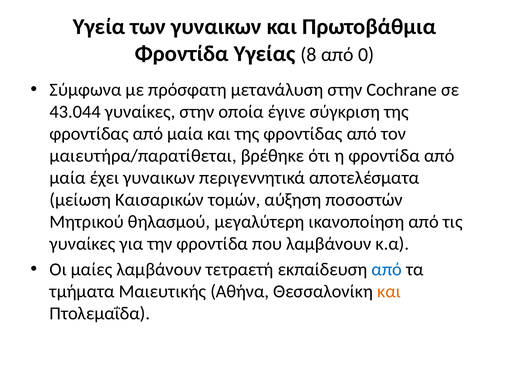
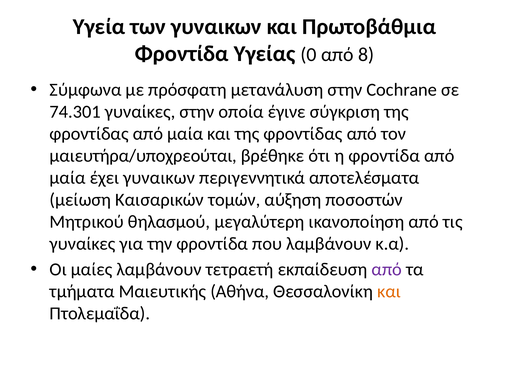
8: 8 -> 0 (309, 55)
0: 0 -> 8 (366, 55)
43.044: 43.044 -> 74.301 (75, 112)
μαιευτήρα/παρατίθεται: μαιευτήρα/παρατίθεται -> μαιευτήρα/υποχρεούται (143, 156)
από colour: blue -> purple (387, 270)
